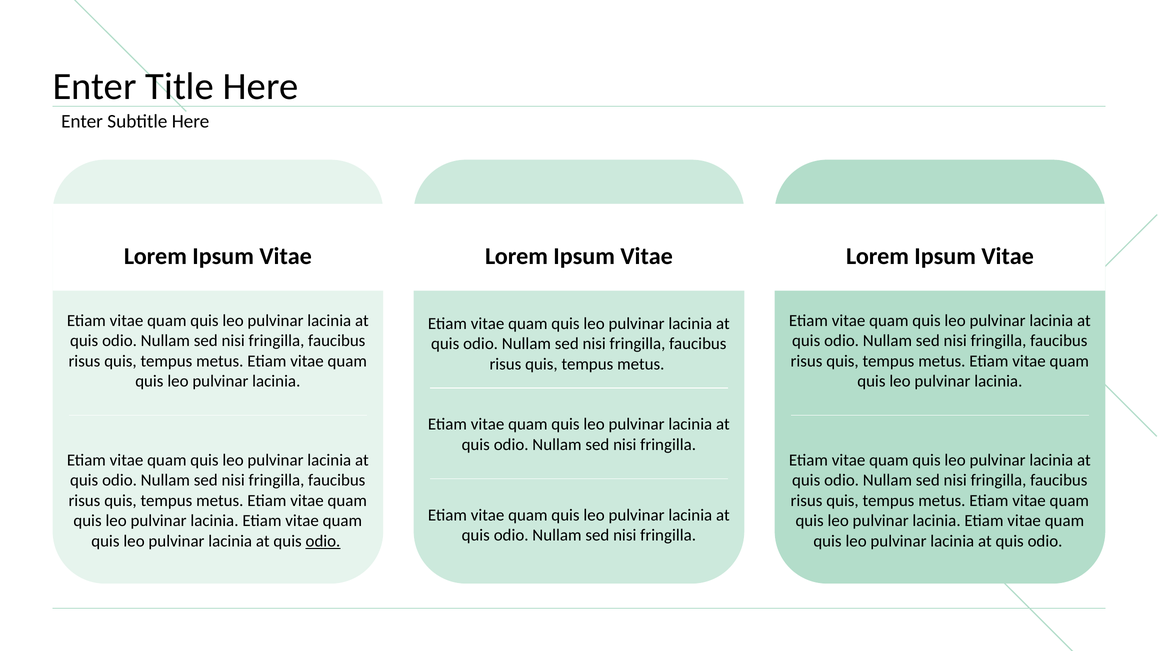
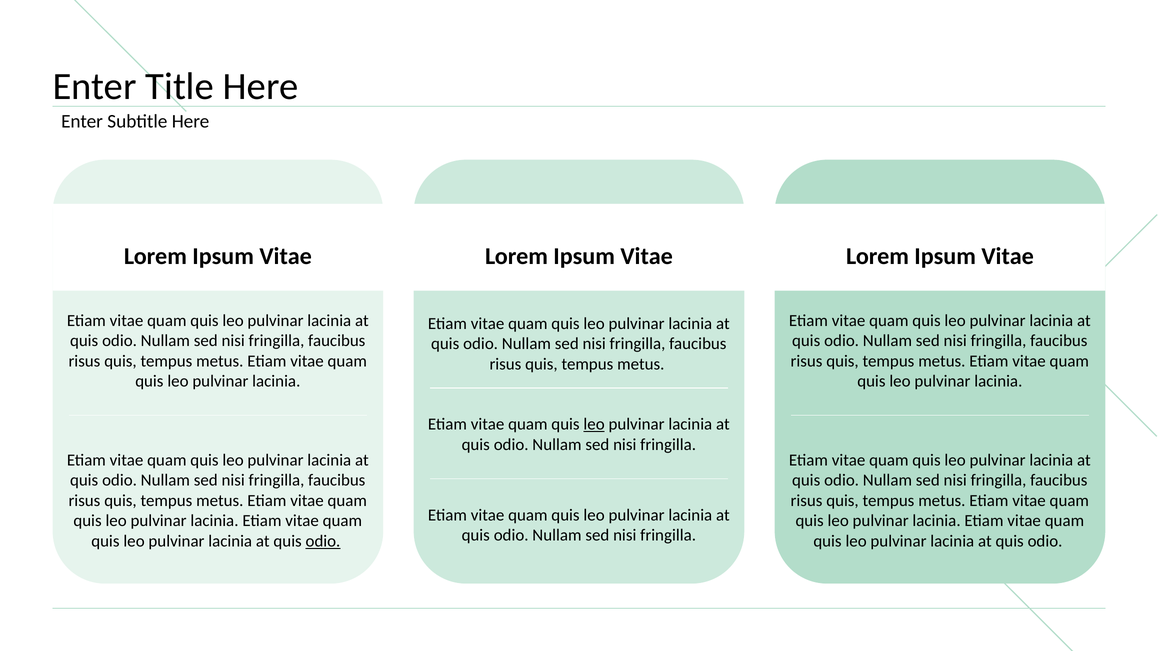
leo underline: none -> present (594, 425)
